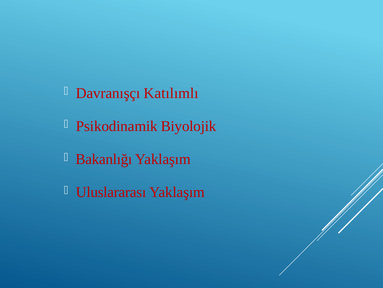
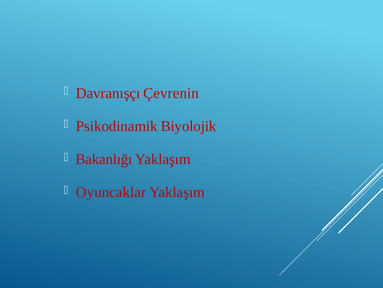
Katılımlı: Katılımlı -> Çevrenin (171, 93)
Uluslararası: Uluslararası -> Oyuncaklar (111, 192)
